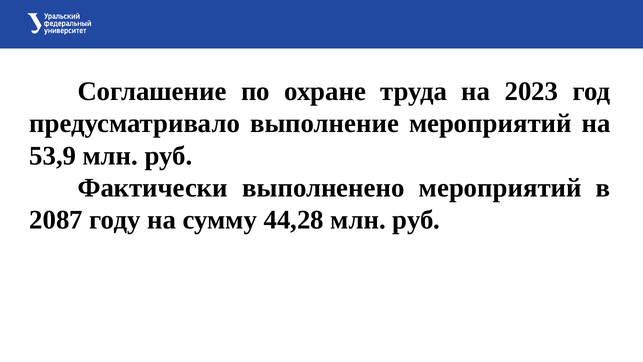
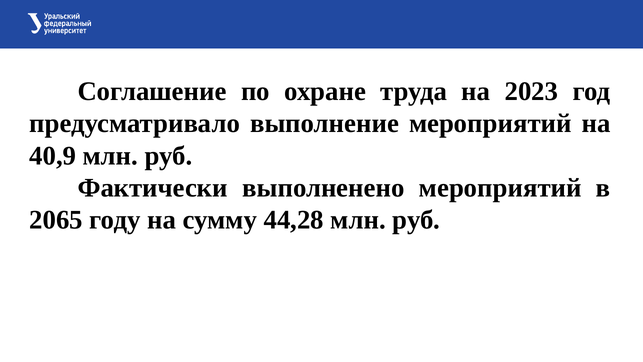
53,9: 53,9 -> 40,9 (53, 156)
2087: 2087 -> 2065 (56, 220)
